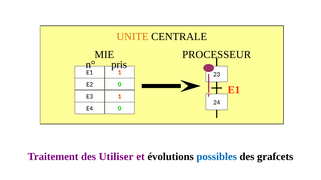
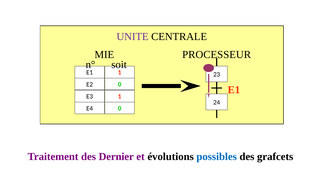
UNITE colour: orange -> purple (133, 37)
pris: pris -> soit (119, 65)
Utiliser: Utiliser -> Dernier (116, 157)
